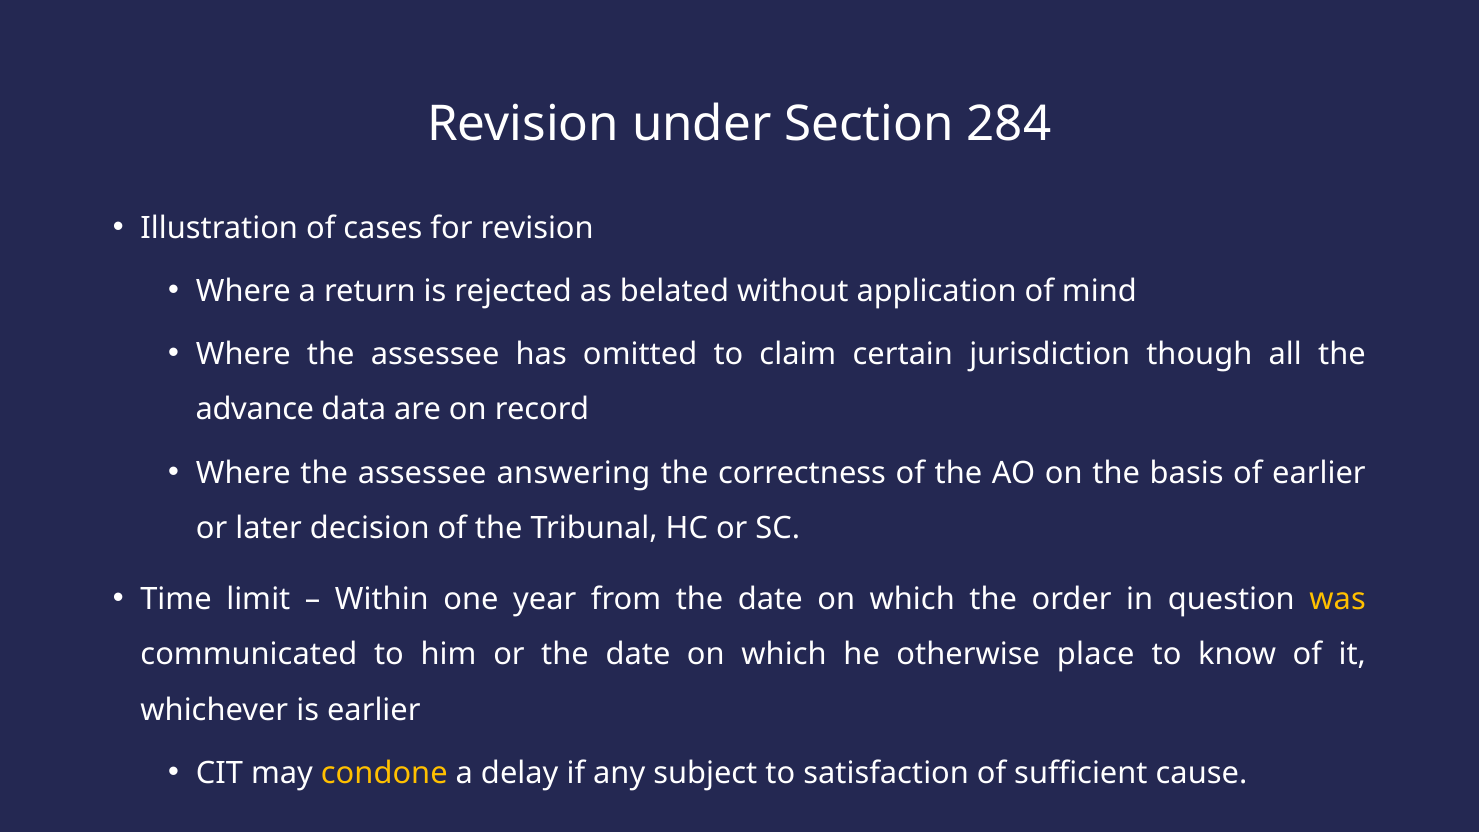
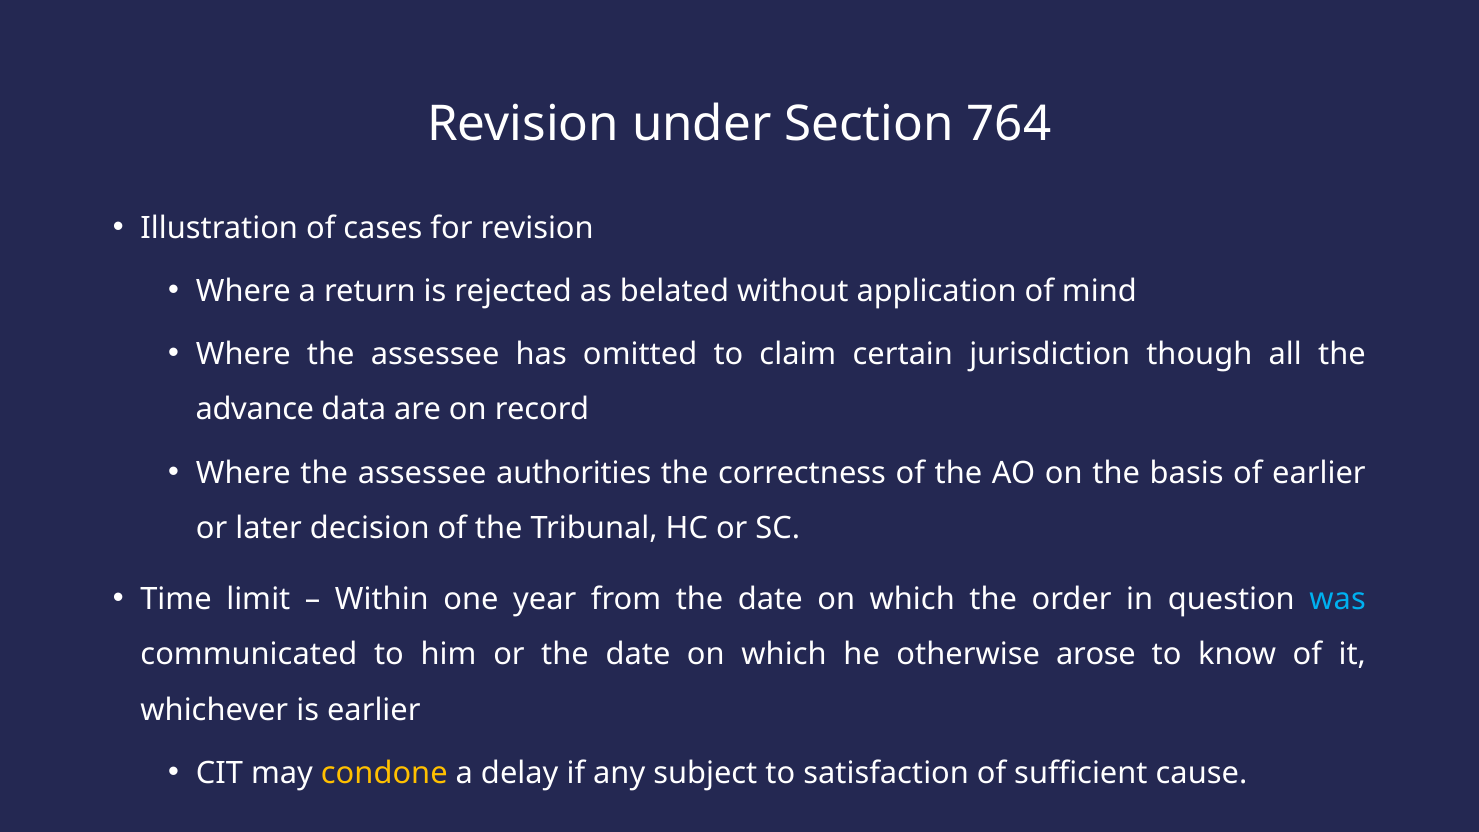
284: 284 -> 764 (1009, 124)
answering: answering -> authorities (574, 473)
was colour: yellow -> light blue (1338, 599)
place: place -> arose (1096, 655)
